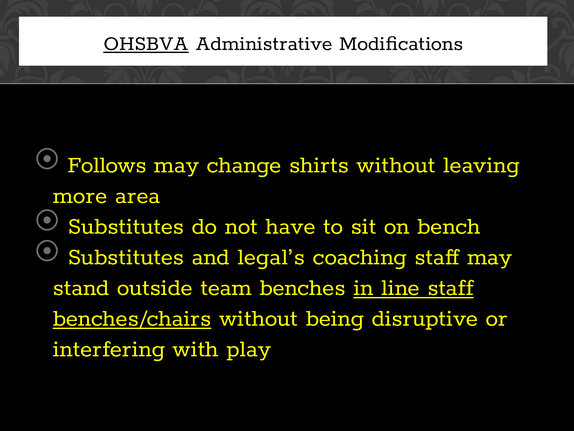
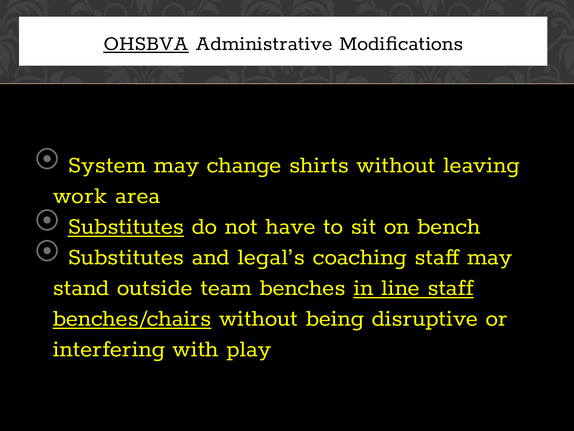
Follows: Follows -> System (107, 164)
more: more -> work (80, 194)
Substitutes underline: none -> present (126, 225)
